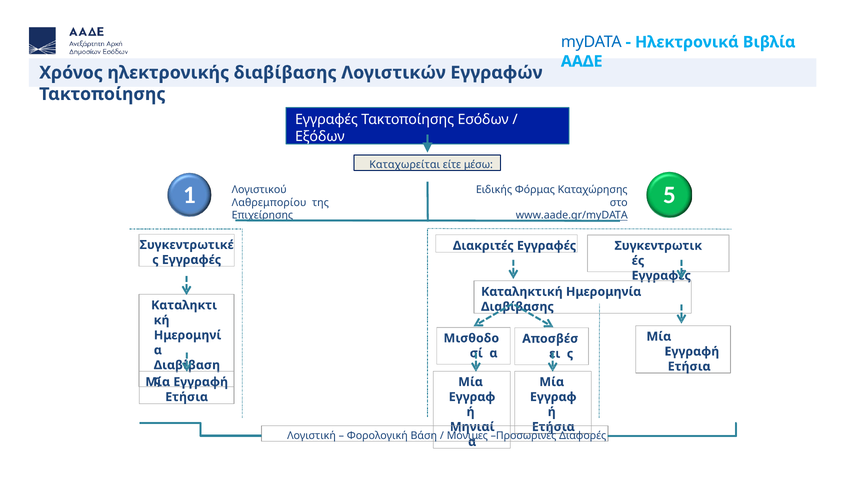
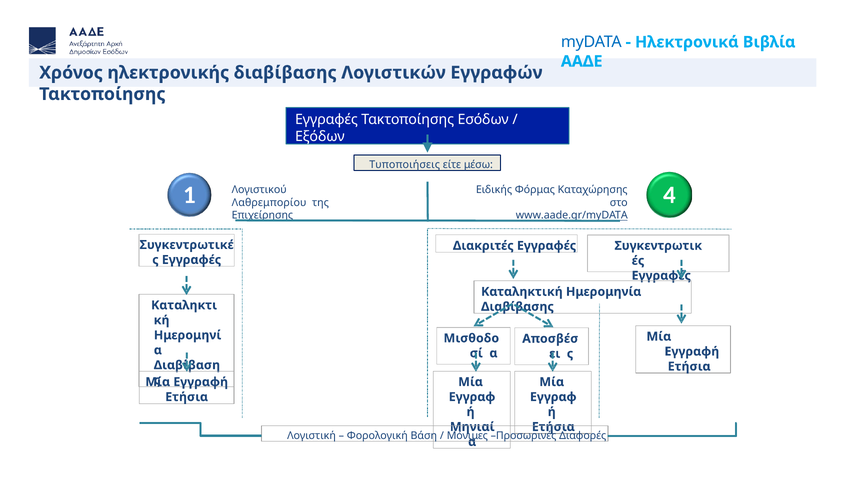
Καταχωρείται: Καταχωρείται -> Τυποποιήσεις (405, 165)
5: 5 -> 4 (669, 195)
